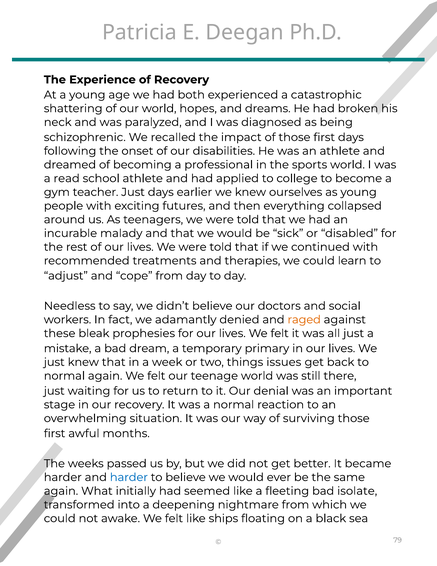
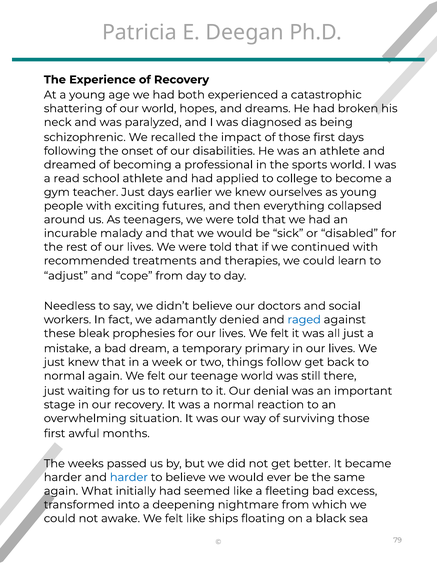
raged colour: orange -> blue (304, 319)
issues: issues -> follow (284, 362)
isolate: isolate -> excess (357, 491)
